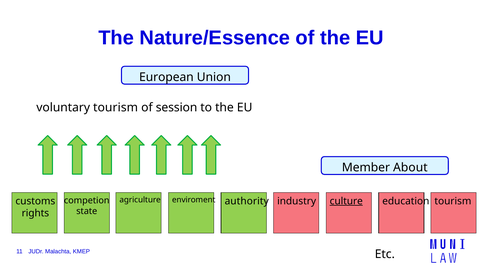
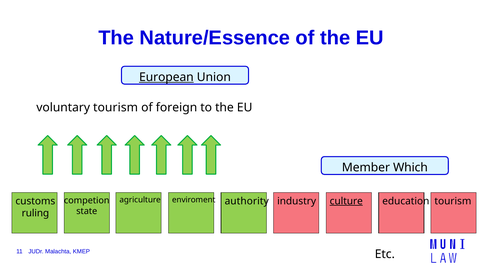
European underline: none -> present (166, 77)
session: session -> foreign (176, 108)
About: About -> Which (410, 167)
rights: rights -> ruling (35, 213)
